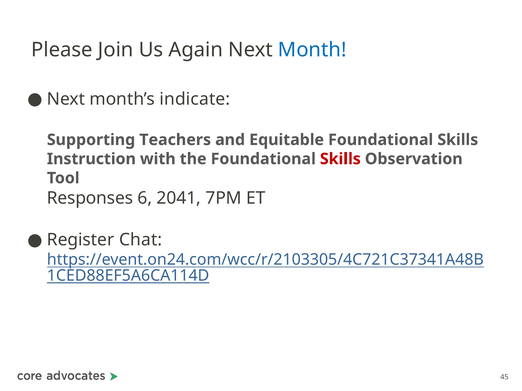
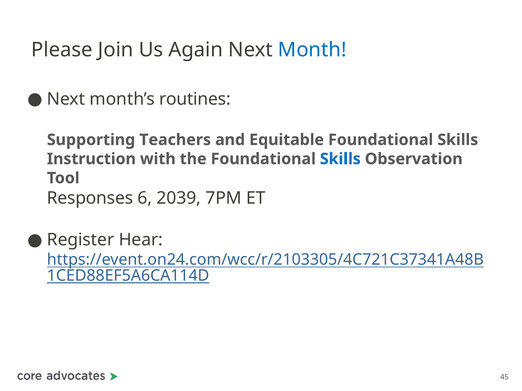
indicate: indicate -> routines (195, 99)
Skills colour: red -> blue (340, 159)
2041: 2041 -> 2039 (179, 198)
Chat: Chat -> Hear (141, 240)
